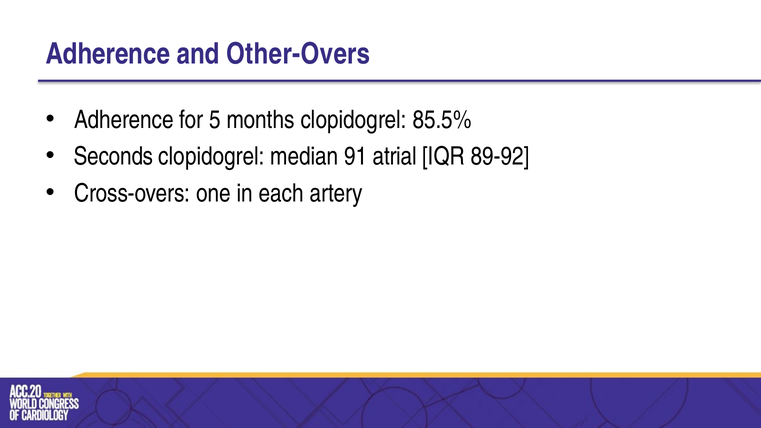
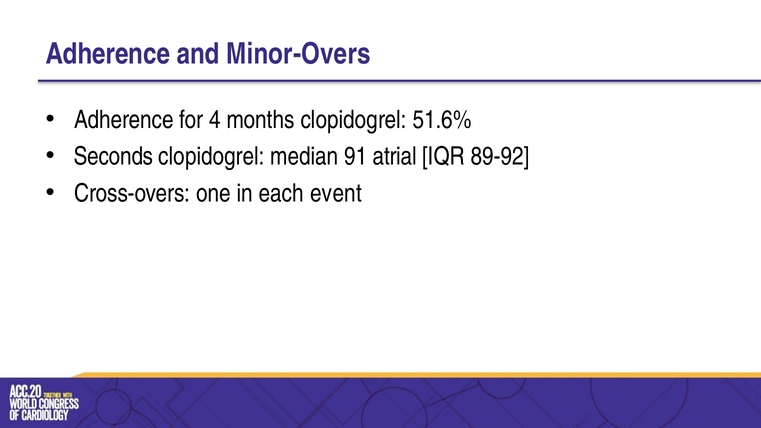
Other-Overs: Other-Overs -> Minor-Overs (298, 54)
5: 5 -> 4 (215, 120)
85.5%: 85.5% -> 51.6% (442, 120)
artery: artery -> event (336, 194)
